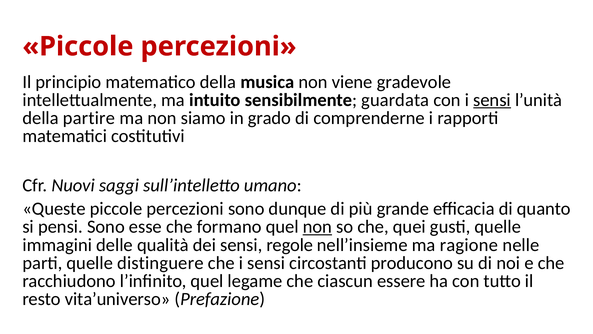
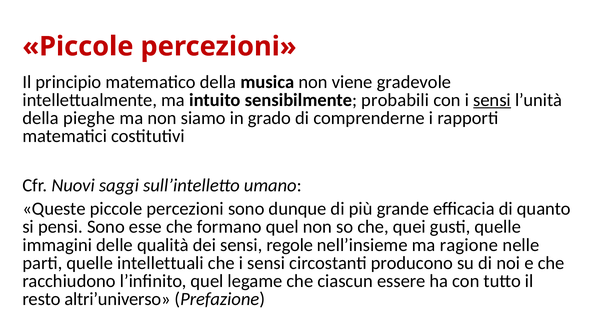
guardata: guardata -> probabili (395, 100)
partire: partire -> pieghe (89, 118)
non underline: present -> none (317, 227)
distinguere: distinguere -> intellettuali (160, 263)
vita’universo: vita’universo -> altri’universo (118, 299)
